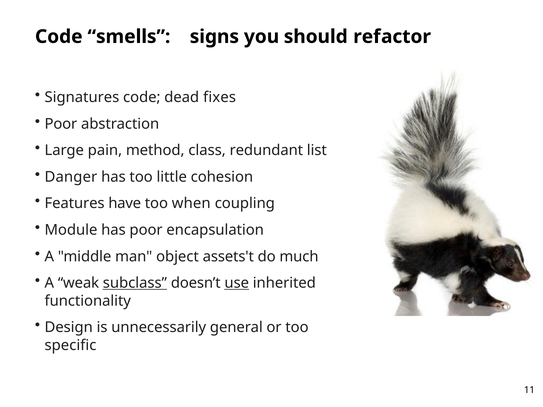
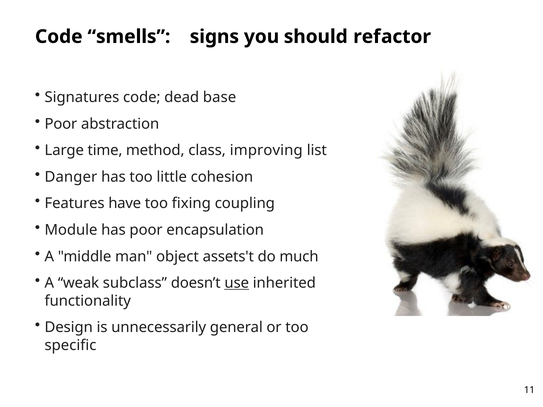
fixes: fixes -> base (220, 97)
pain: pain -> time (105, 150)
redundant: redundant -> improving (266, 150)
when: when -> fixing (191, 204)
subclass underline: present -> none (135, 283)
